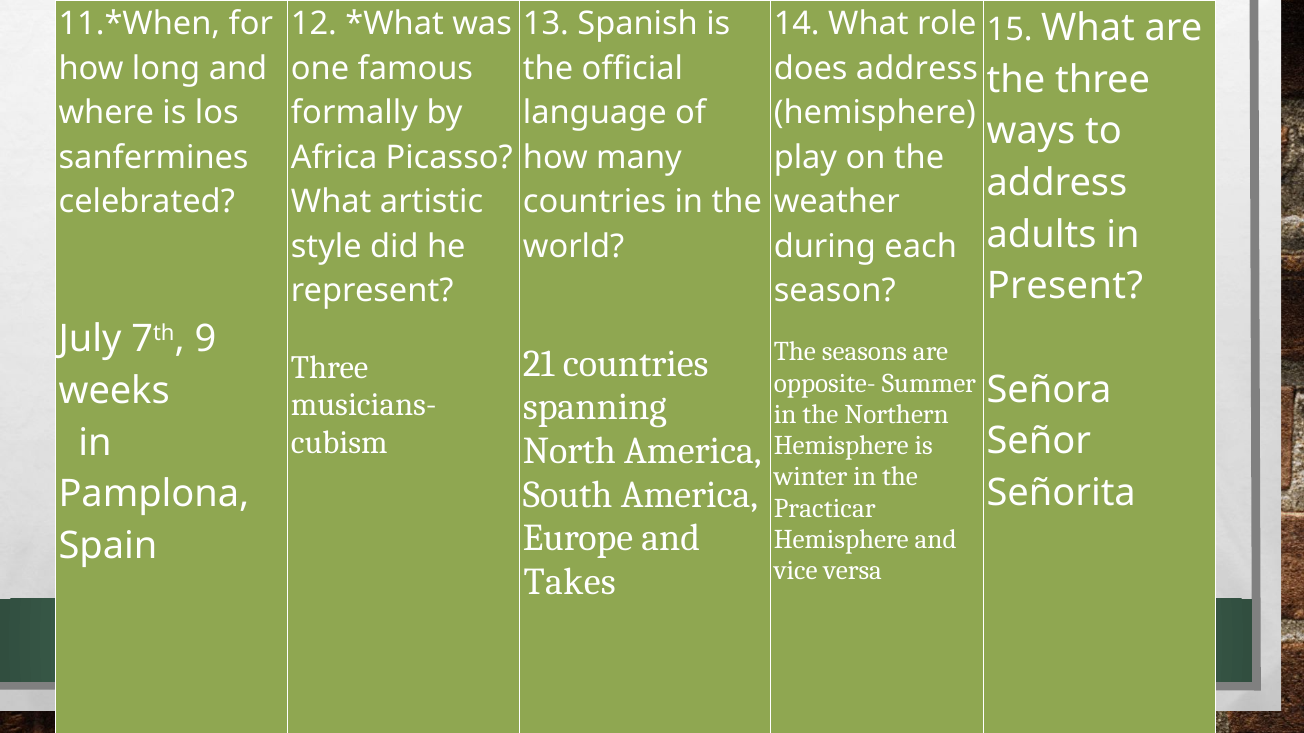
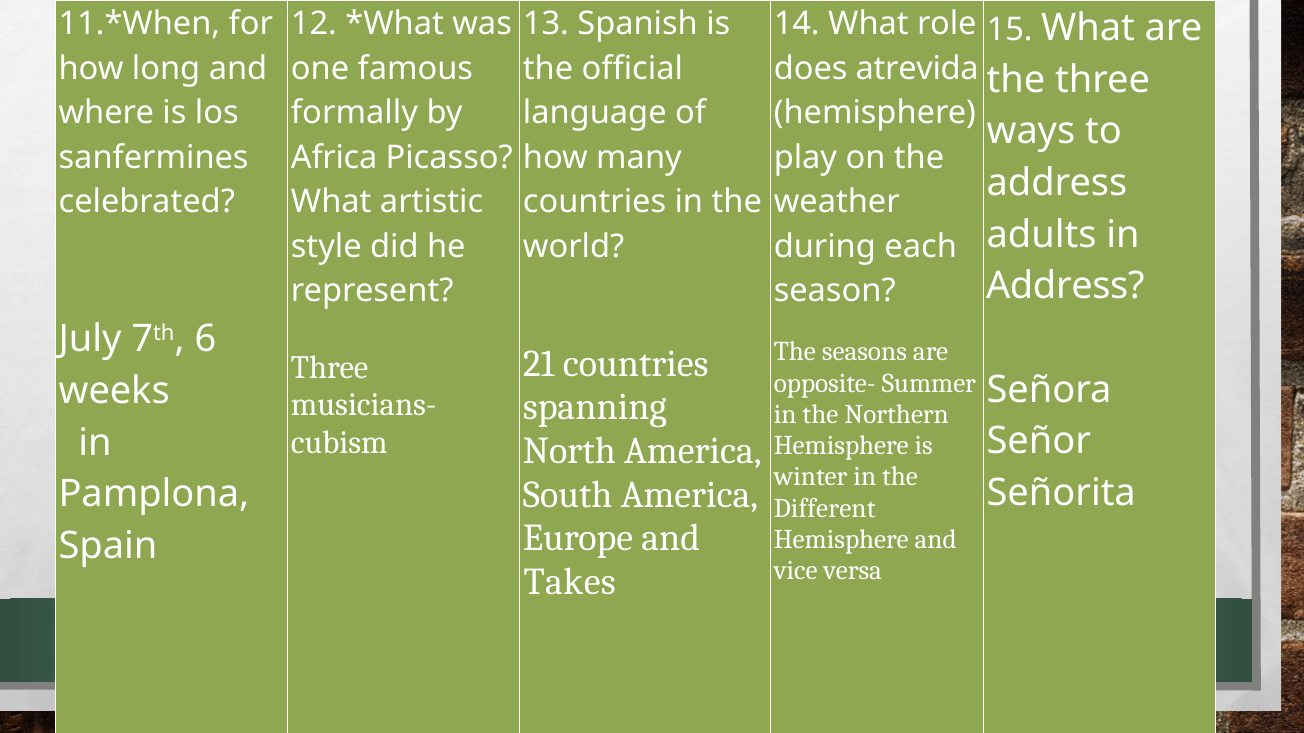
does address: address -> atrevida (917, 69)
Present: Present -> Address (1065, 286)
9: 9 -> 6 (206, 340)
Practicar: Practicar -> Different (825, 509)
